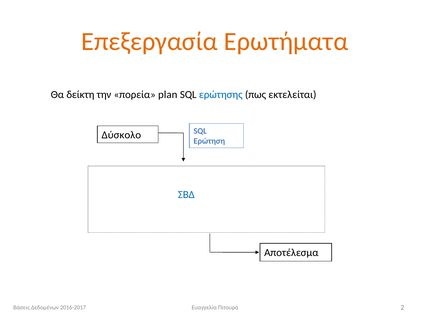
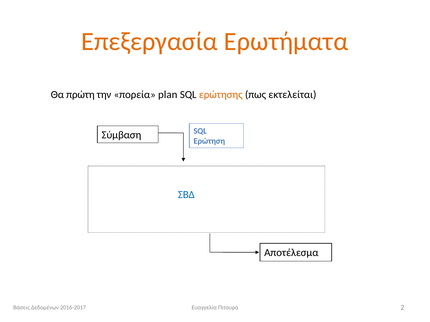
δείκτη: δείκτη -> πρώτη (80, 95)
ερώτησης colour: blue -> orange (221, 95)
Δύσκολο: Δύσκολο -> Σύμβαση (121, 135)
